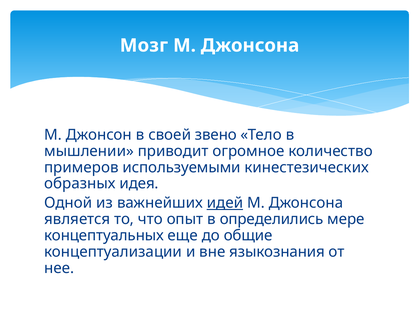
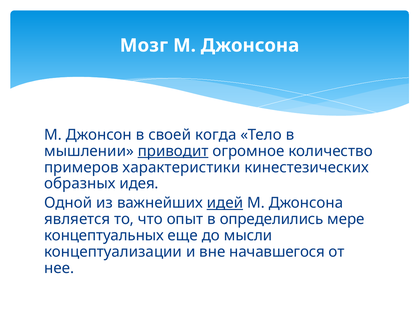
звено: звено -> когда (216, 135)
приводит underline: none -> present (173, 151)
используемыми: используемыми -> характеристики (181, 167)
общие: общие -> мысли (248, 236)
языкознания: языкознания -> начавшегося (277, 252)
